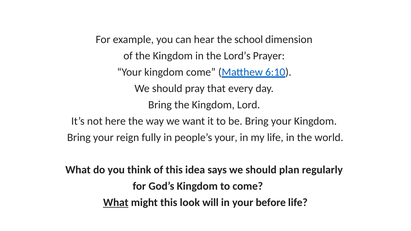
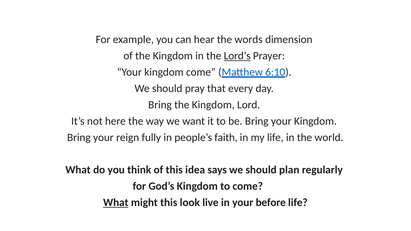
school: school -> words (249, 39)
Lord’s underline: none -> present (237, 56)
people’s your: your -> faith (226, 138)
will: will -> live (210, 203)
